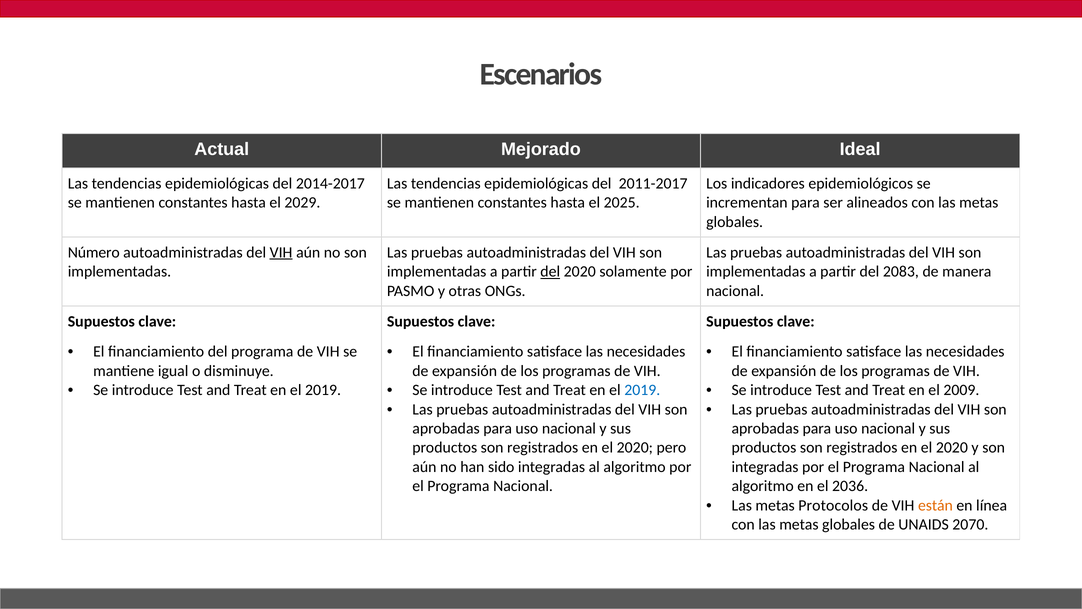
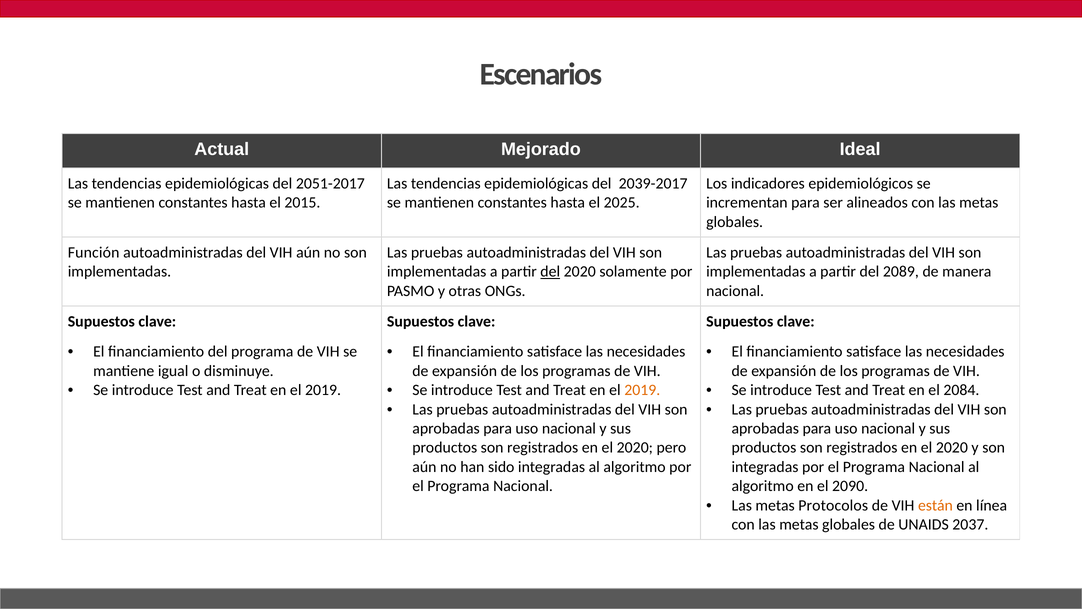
2014-2017: 2014-2017 -> 2051-2017 (330, 183)
2011-2017: 2011-2017 -> 2039-2017 (653, 183)
2029: 2029 -> 2015 (302, 203)
Número: Número -> Función (94, 252)
VIH underline: present -> none (281, 252)
2083: 2083 -> 2089 (901, 271)
2019 colour: blue -> orange (642, 390)
2009: 2009 -> 2084 (961, 390)
2036: 2036 -> 2090 (850, 486)
2070: 2070 -> 2037 (970, 524)
